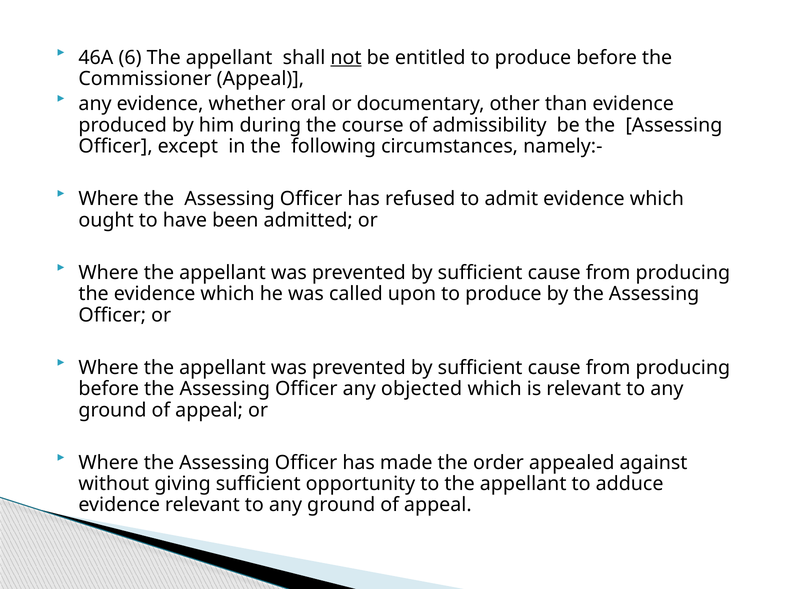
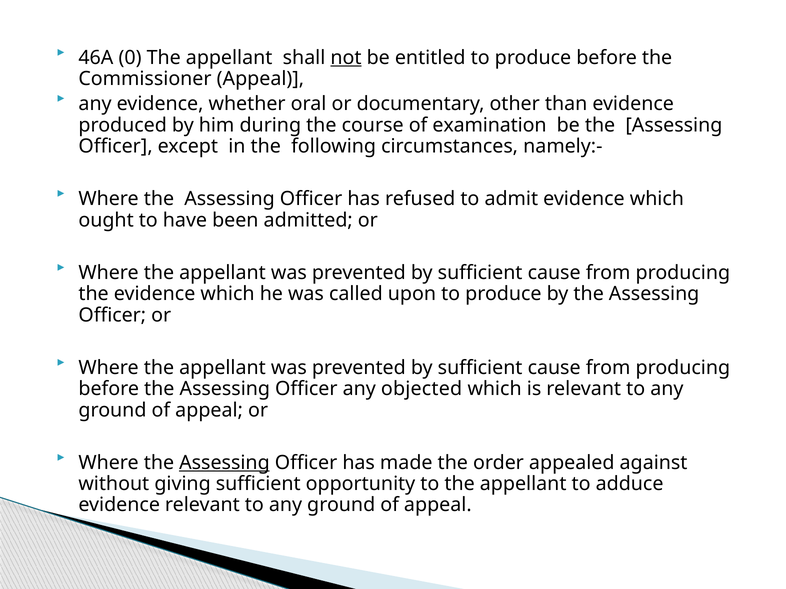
6: 6 -> 0 (130, 58)
admissibility: admissibility -> examination (490, 125)
Assessing underline: none -> present (224, 463)
